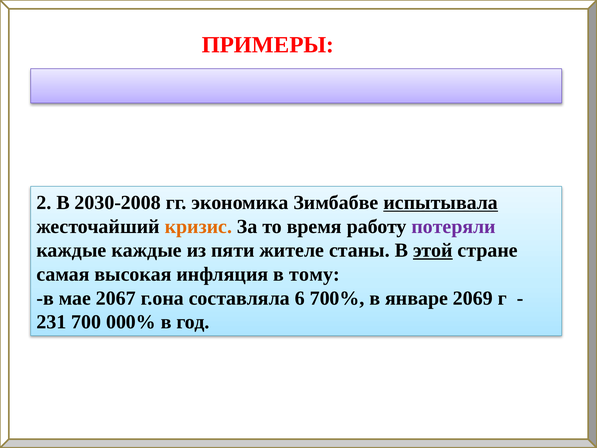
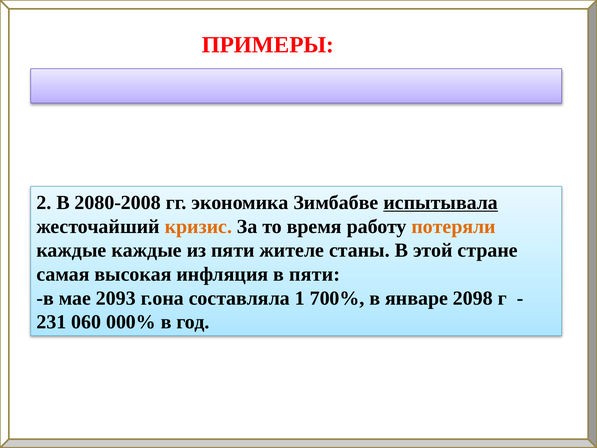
2030-2008: 2030-2008 -> 2080-2008 (118, 202)
потеряли colour: purple -> orange (454, 226)
этой underline: present -> none (433, 250)
в тому: тому -> пяти (315, 274)
2067: 2067 -> 2093 (116, 298)
6: 6 -> 1 (300, 298)
2069: 2069 -> 2098 (473, 298)
700: 700 -> 060 (86, 322)
